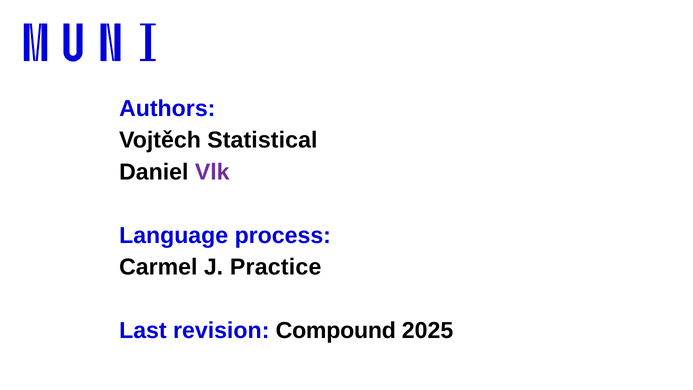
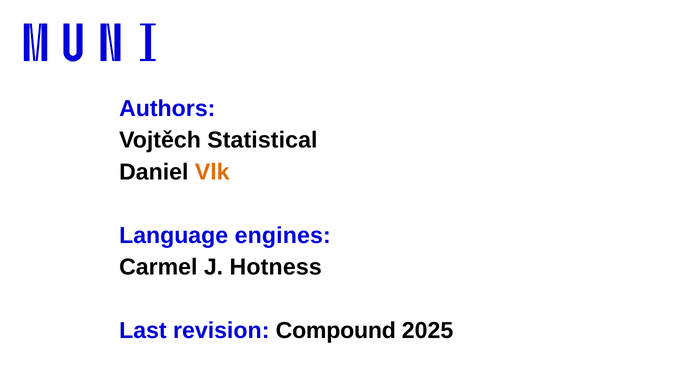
Vlk colour: purple -> orange (212, 172)
process: process -> engines (283, 235)
Practice: Practice -> Hotness (276, 267)
